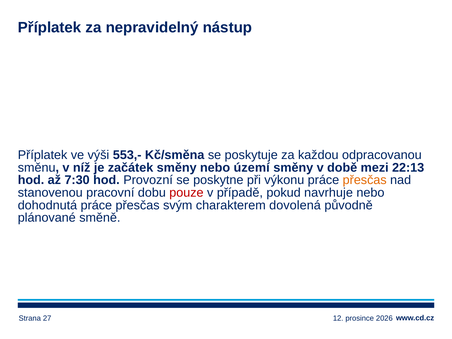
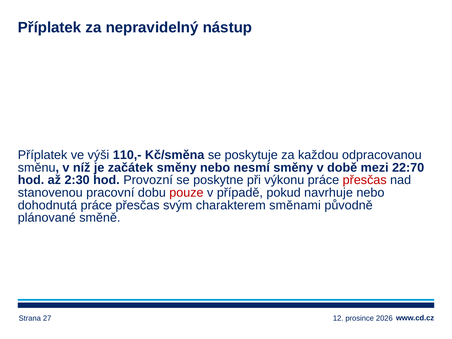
553,-: 553,- -> 110,- (127, 155)
území: území -> nesmí (252, 168)
22:13: 22:13 -> 22:70 (408, 168)
7:30: 7:30 -> 2:30 (77, 180)
přesčas colour: orange -> red (365, 180)
dovolená: dovolená -> směnami (295, 205)
